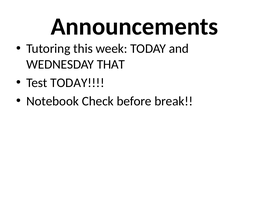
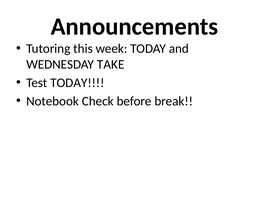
THAT: THAT -> TAKE (111, 64)
